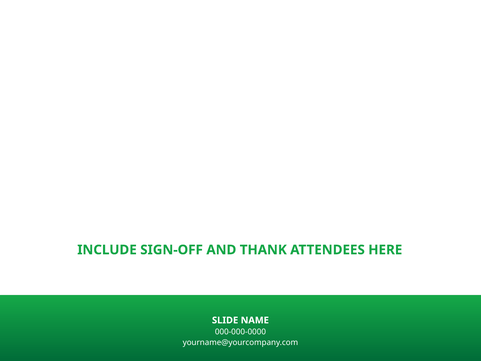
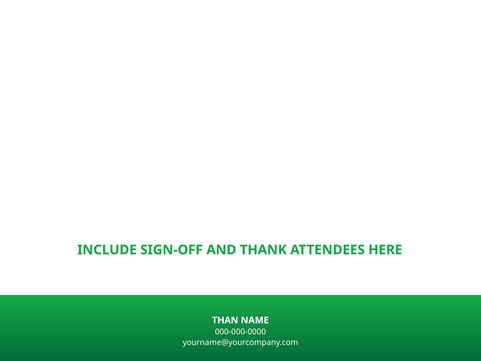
SLIDE: SLIDE -> THAN (225, 320)
